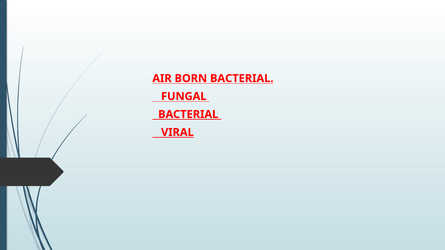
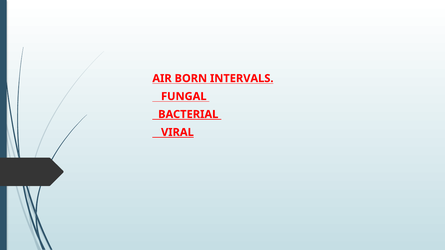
BORN BACTERIAL: BACTERIAL -> INTERVALS (242, 79)
